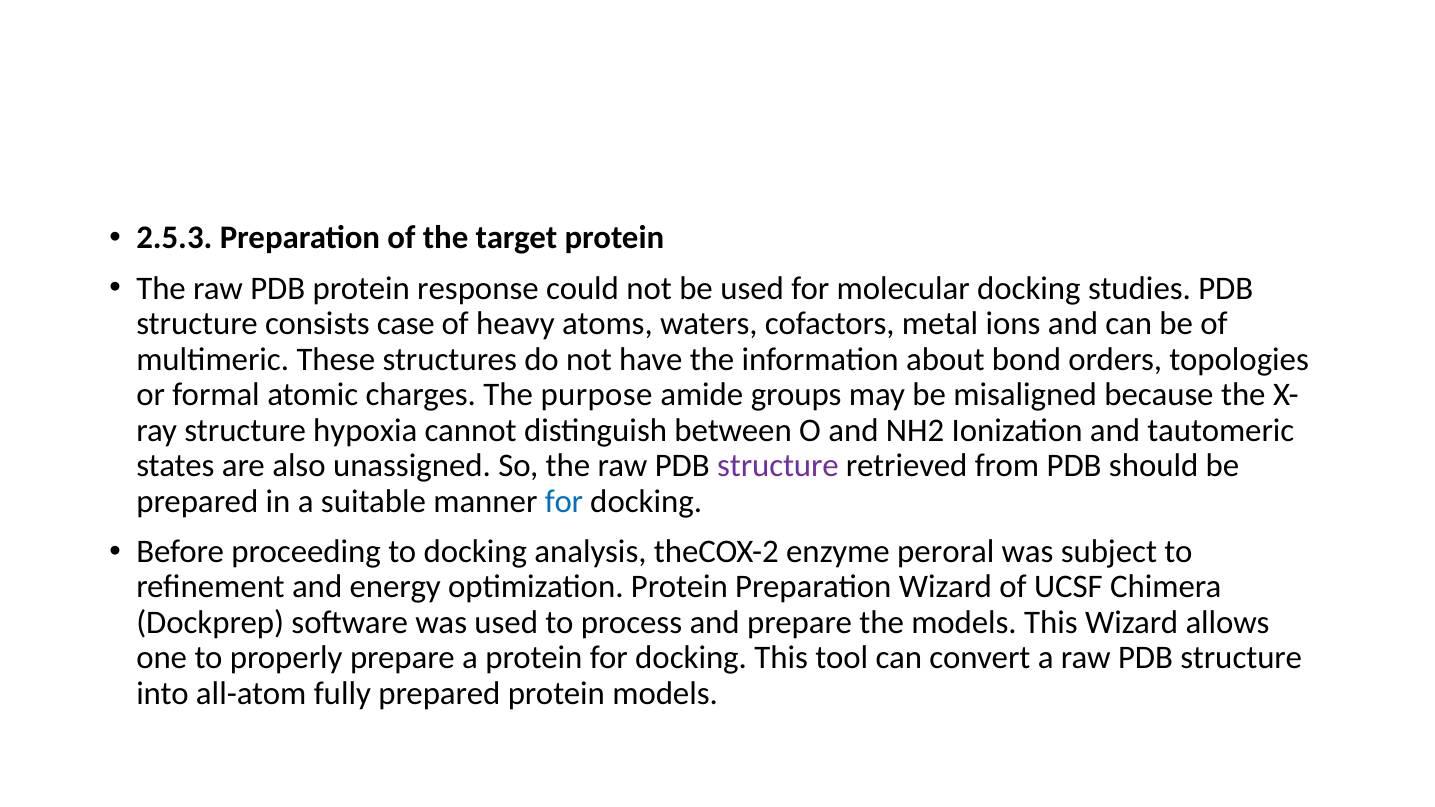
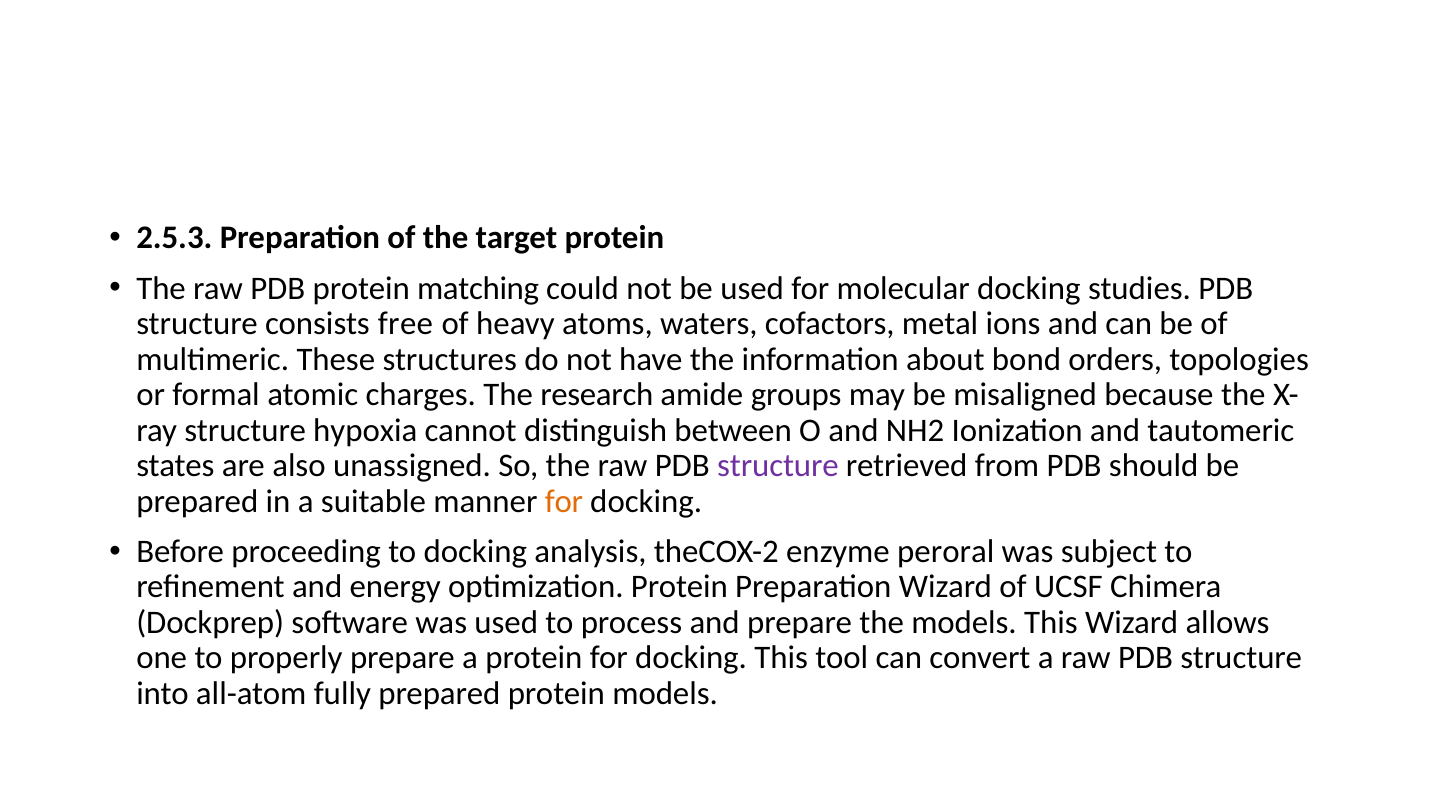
response: response -> matching (478, 288)
case: case -> free (405, 324)
purpose: purpose -> research (597, 395)
for colour: blue -> orange (564, 501)
